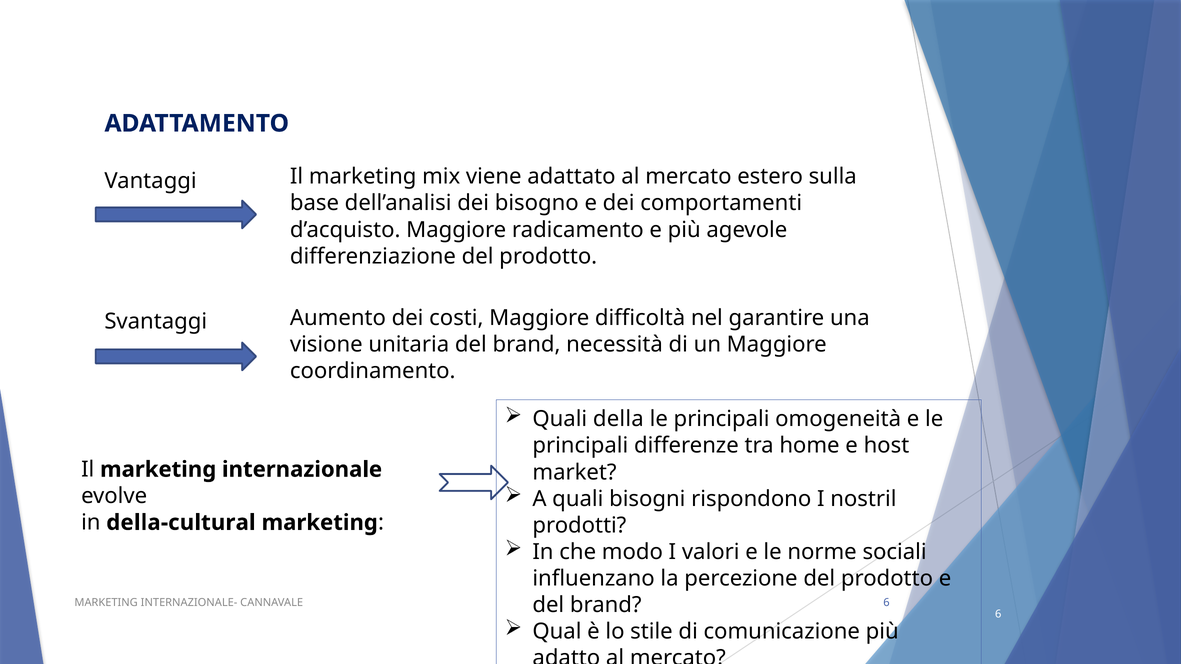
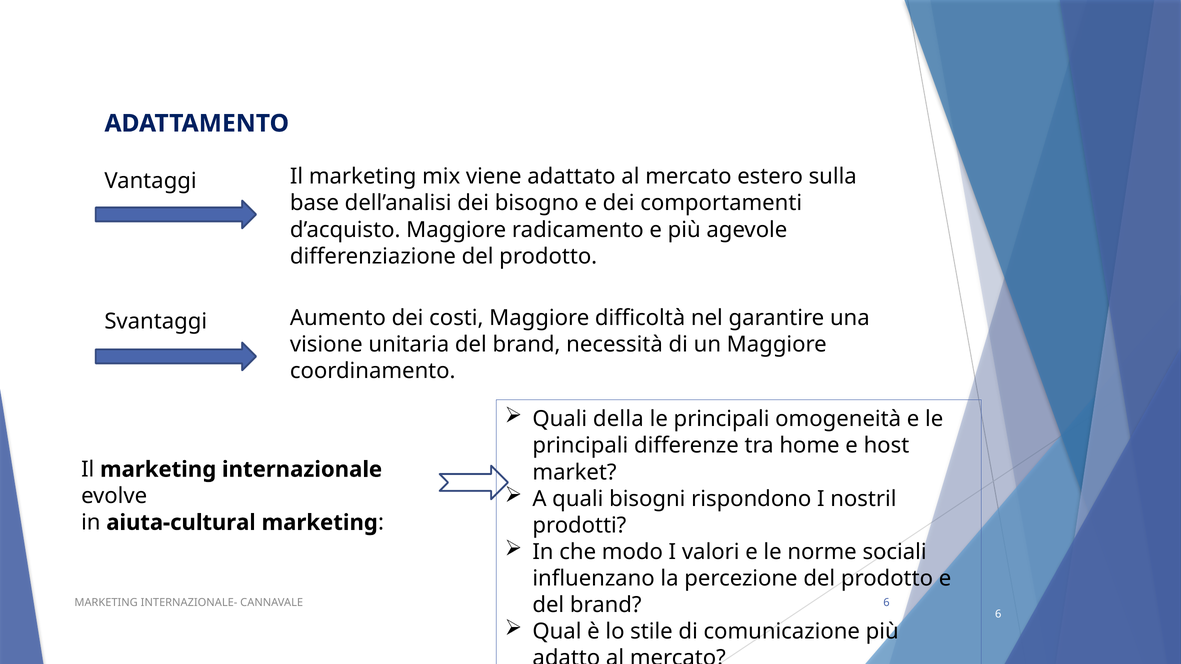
della-cultural: della-cultural -> aiuta-cultural (181, 523)
